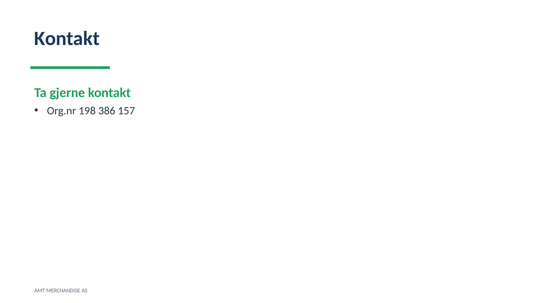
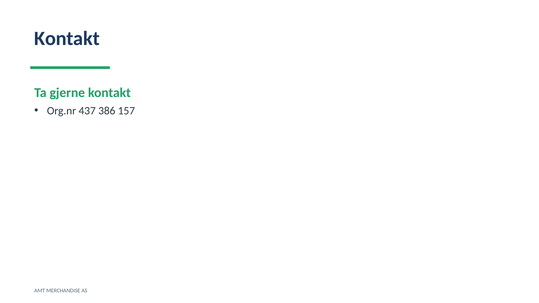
198: 198 -> 437 (87, 111)
